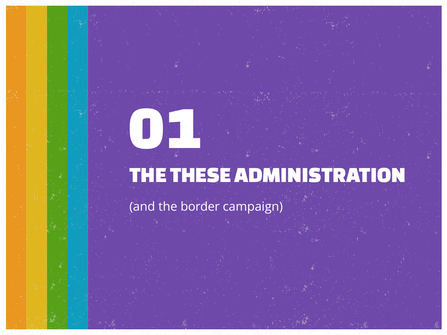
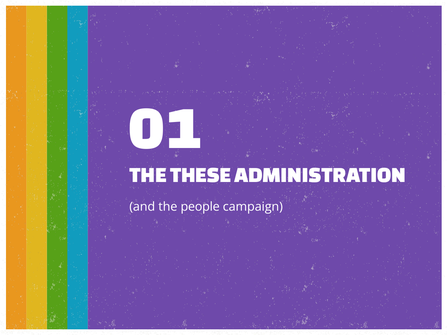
border: border -> people (200, 207)
